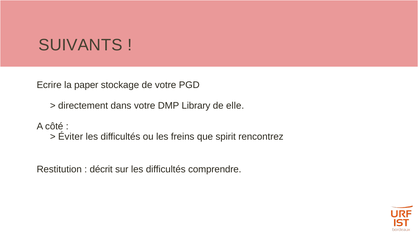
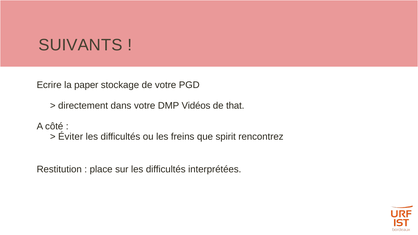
Library: Library -> Vidéos (196, 106)
elle: elle -> that (235, 106)
décrit: décrit -> place (101, 170)
comprendre: comprendre -> interprétées (215, 170)
